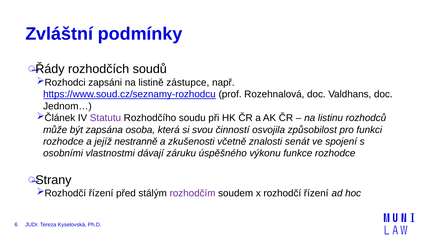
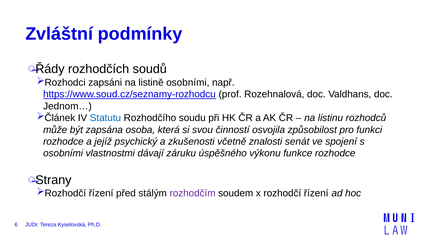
listině zástupce: zástupce -> osobními (188, 82)
Statutu colour: purple -> blue (105, 118)
nestranně: nestranně -> psychický (136, 142)
